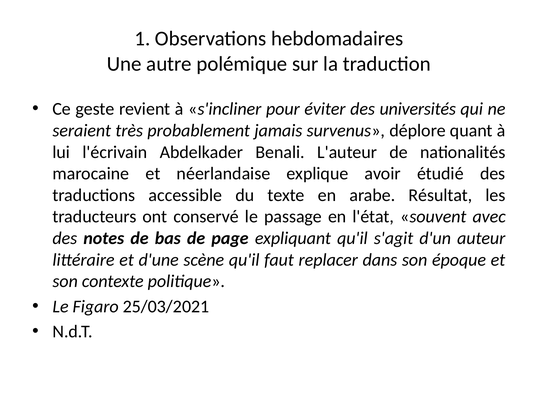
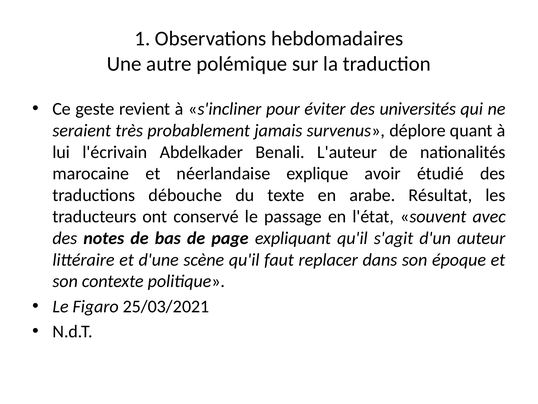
accessible: accessible -> débouche (185, 195)
